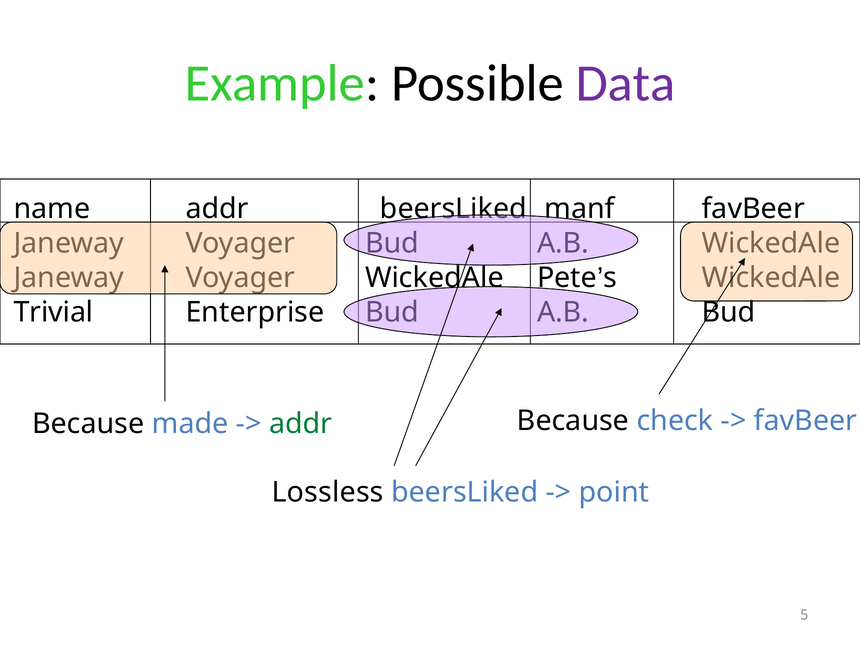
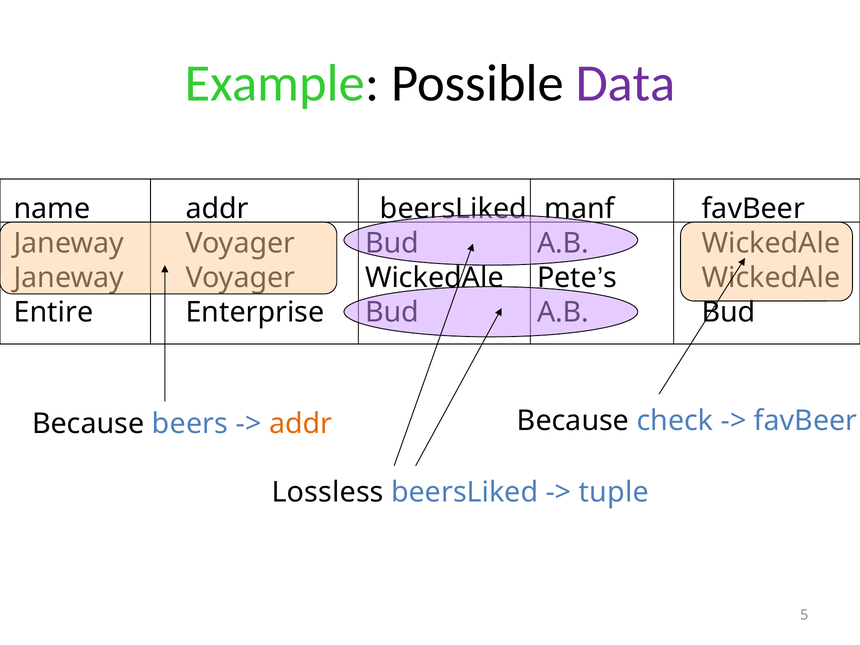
Trivial: Trivial -> Entire (53, 312)
made: made -> beers (190, 424)
addr colour: green -> orange (301, 424)
point: point -> tuple (614, 492)
